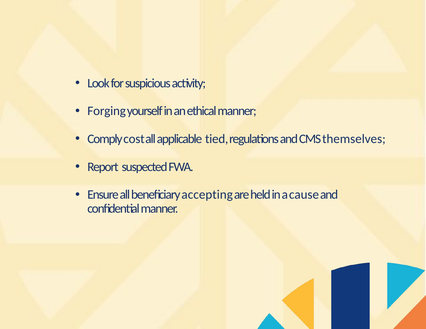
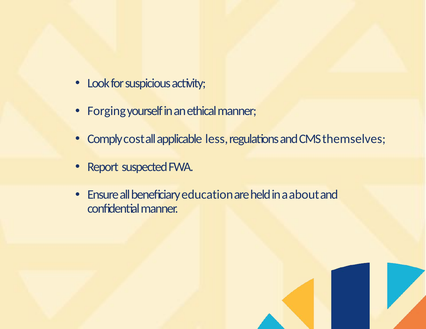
tied: tied -> less (217, 139)
accepting: accepting -> education (207, 195)
cause: cause -> about (304, 195)
